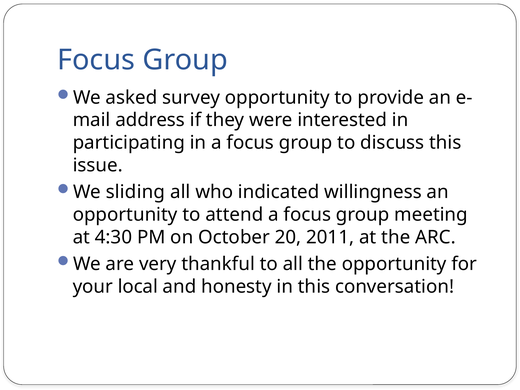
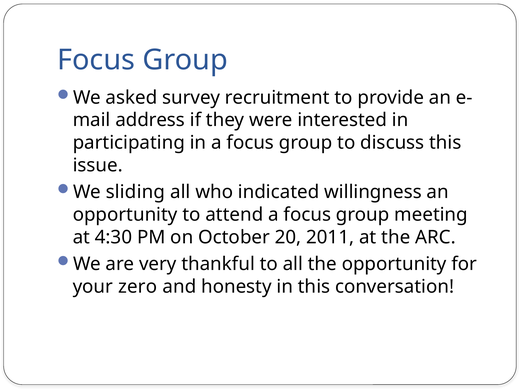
survey opportunity: opportunity -> recruitment (277, 98)
local: local -> zero (138, 287)
